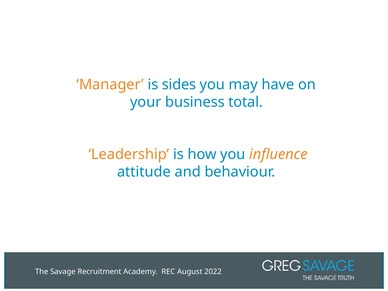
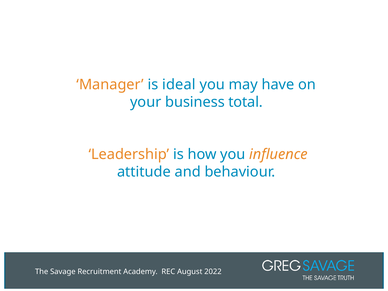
sides: sides -> ideal (179, 84)
